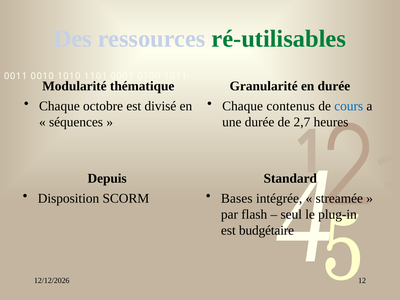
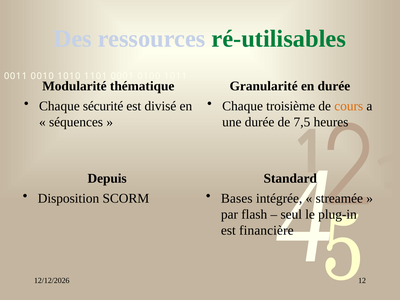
octobre: octobre -> sécurité (103, 106)
contenus: contenus -> troisième (291, 106)
cours colour: blue -> orange (349, 106)
2,7: 2,7 -> 7,5 (302, 122)
budgétaire: budgétaire -> financière (266, 230)
